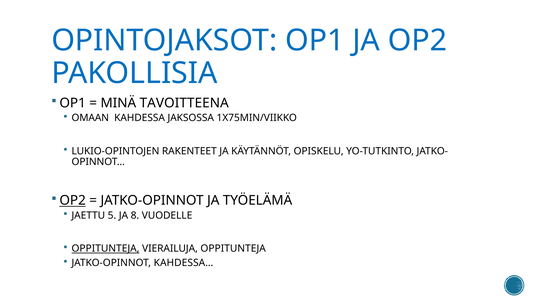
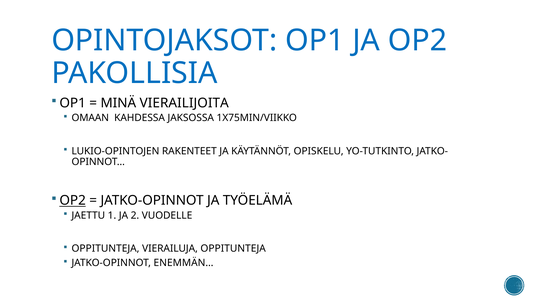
TAVOITTEENA: TAVOITTEENA -> VIERAILIJOITA (184, 103)
5: 5 -> 1 (112, 216)
8: 8 -> 2 (135, 216)
OPPITUNTEJA underline: present -> none (106, 249)
KAHDESSA…: KAHDESSA… -> ENEMMÄN… (184, 263)
